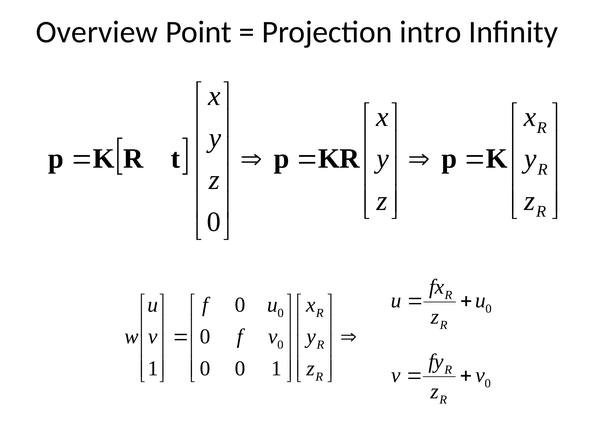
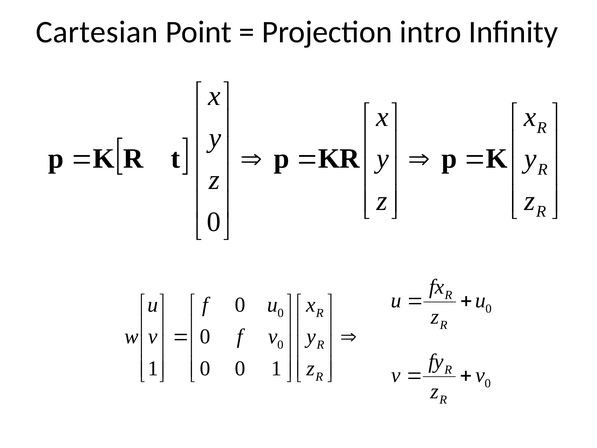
Overview: Overview -> Cartesian (97, 32)
